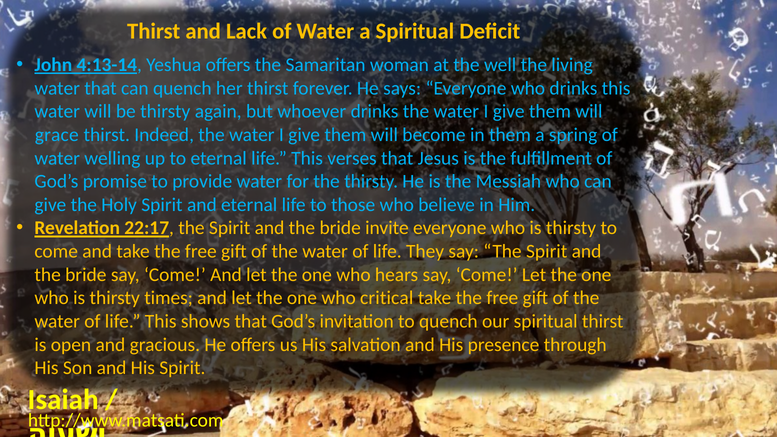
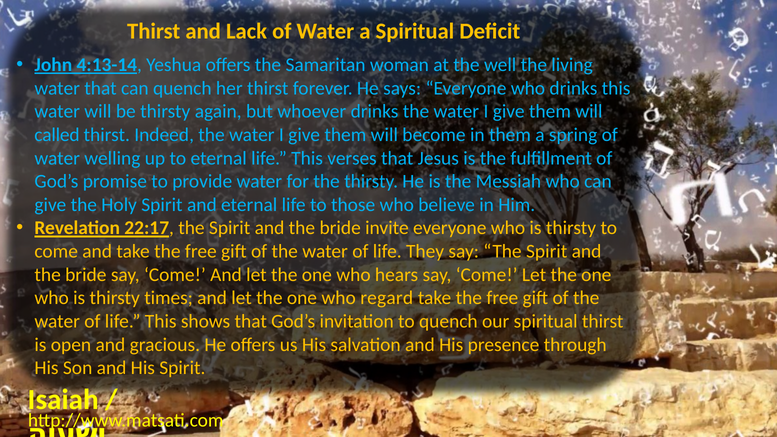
grace: grace -> called (57, 135)
critical: critical -> regard (387, 298)
